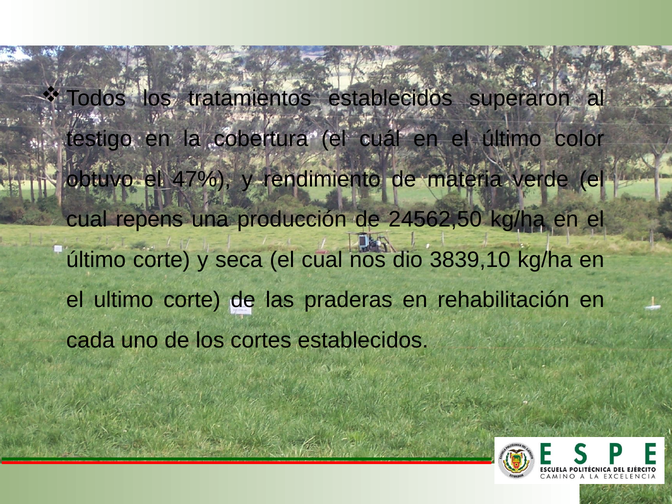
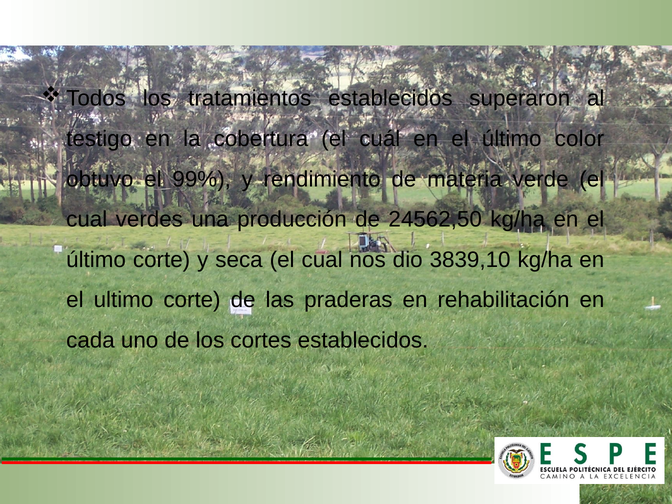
47%: 47% -> 99% (202, 179)
repens: repens -> verdes (149, 219)
